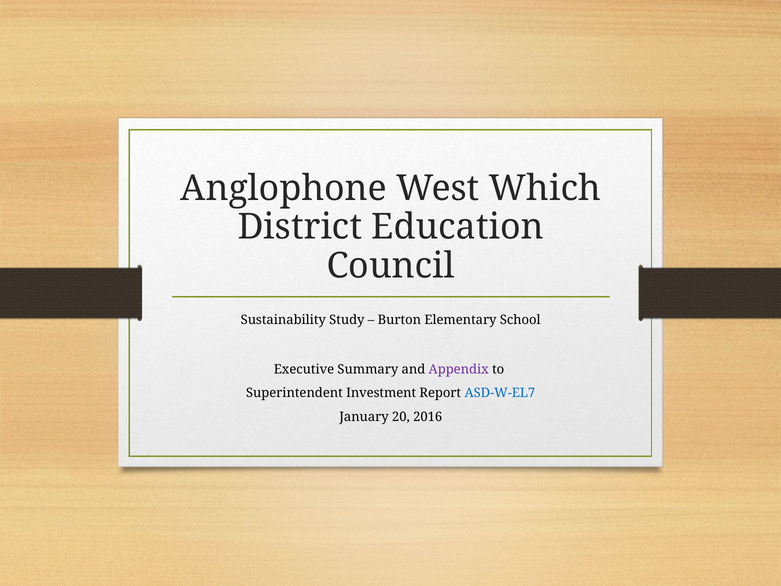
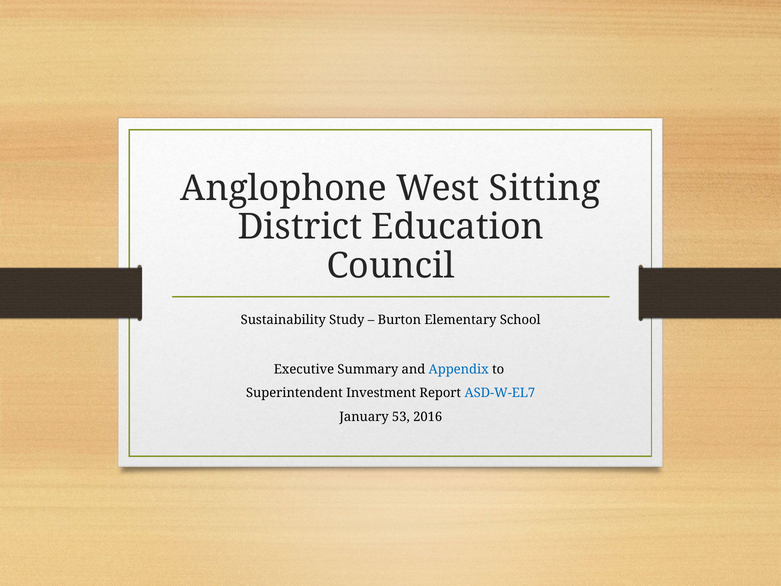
Which: Which -> Sitting (545, 188)
Appendix colour: purple -> blue (459, 369)
20: 20 -> 53 (401, 417)
